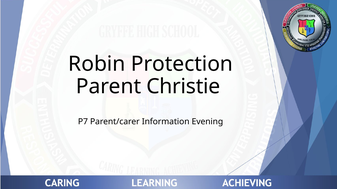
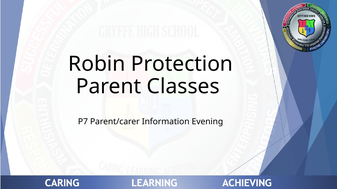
Christie: Christie -> Classes (183, 87)
